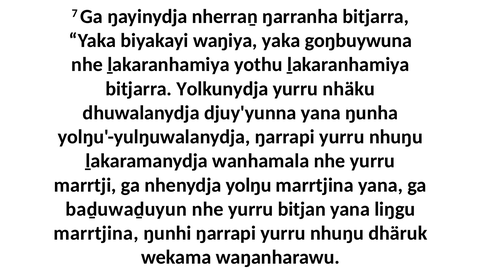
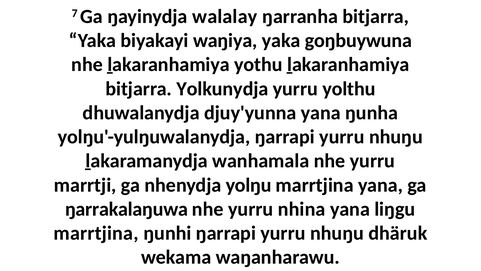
nherraṉ: nherraṉ -> walalay (225, 16)
nhäku: nhäku -> yolthu (349, 89)
baḏuwaḏuyun: baḏuwaḏuyun -> ŋarrakalaŋuwa (127, 209)
bitjan: bitjan -> nhina (302, 209)
